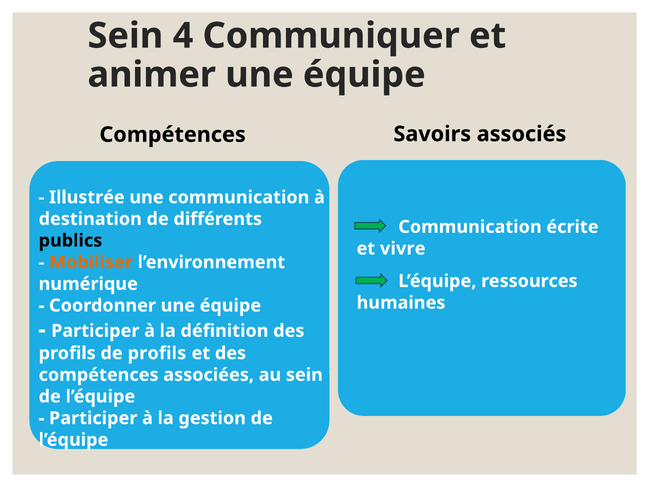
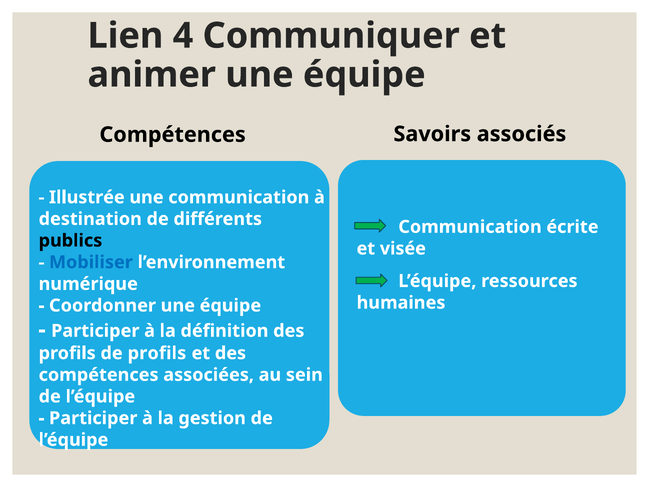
Sein: Sein -> Lien (125, 36)
vivre: vivre -> visée (403, 248)
Mobiliser colour: orange -> blue (91, 262)
